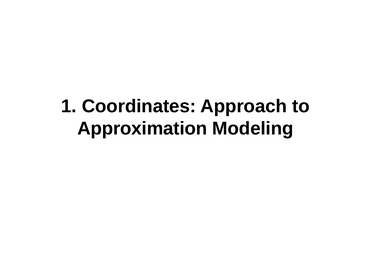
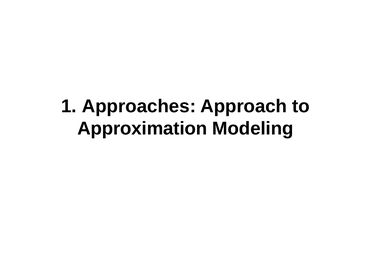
Coordinates: Coordinates -> Approaches (139, 106)
